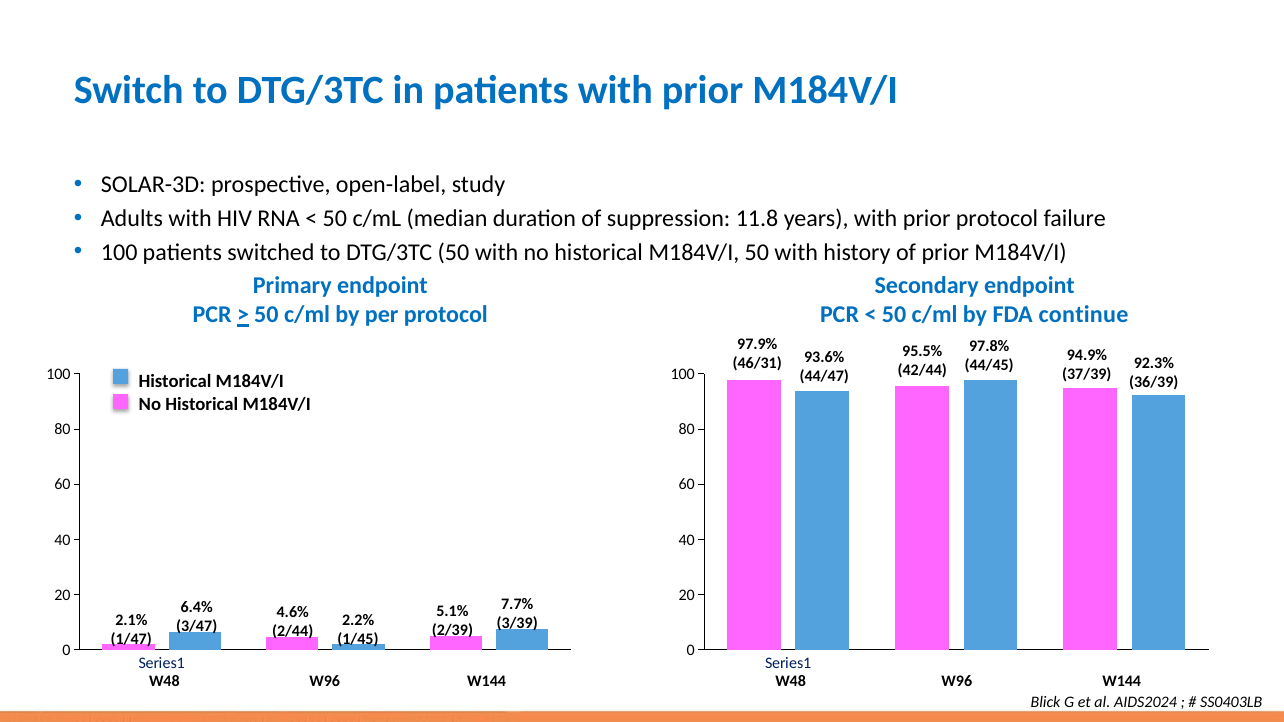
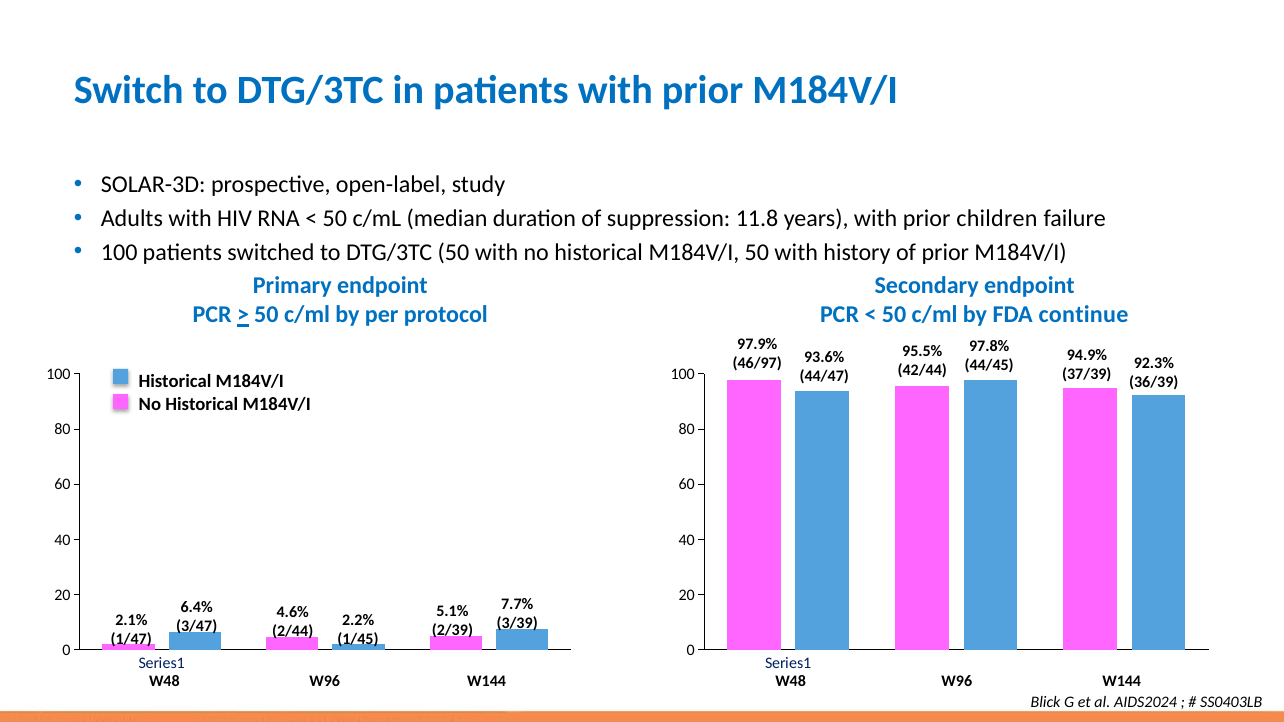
prior protocol: protocol -> children (997, 219)
46/31: 46/31 -> 46/97 (757, 364)
